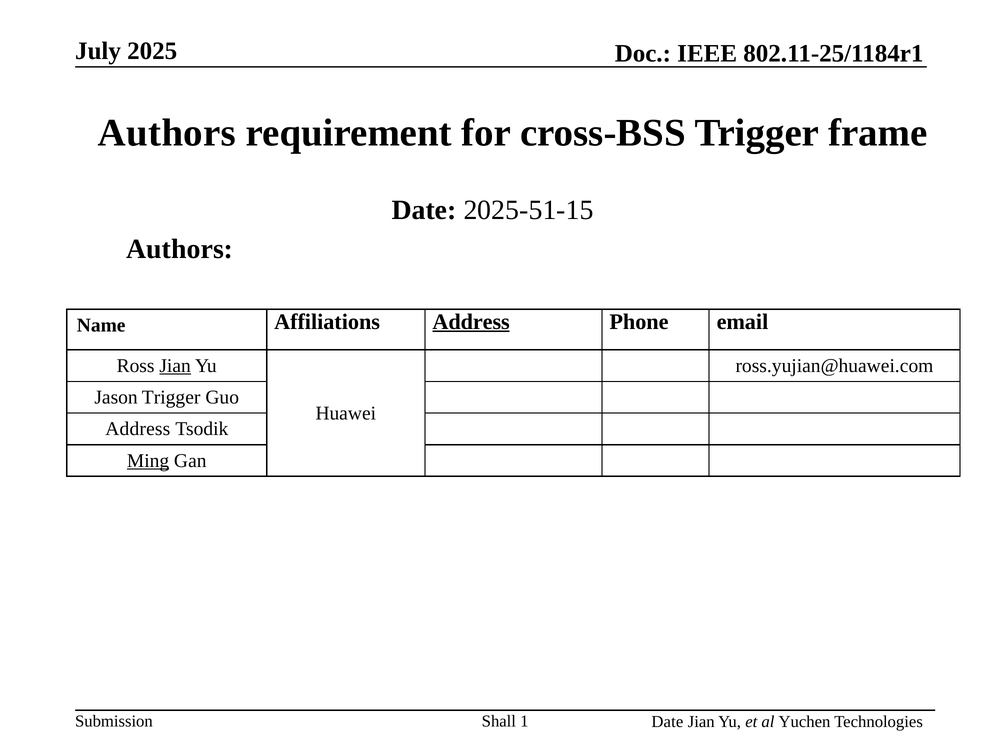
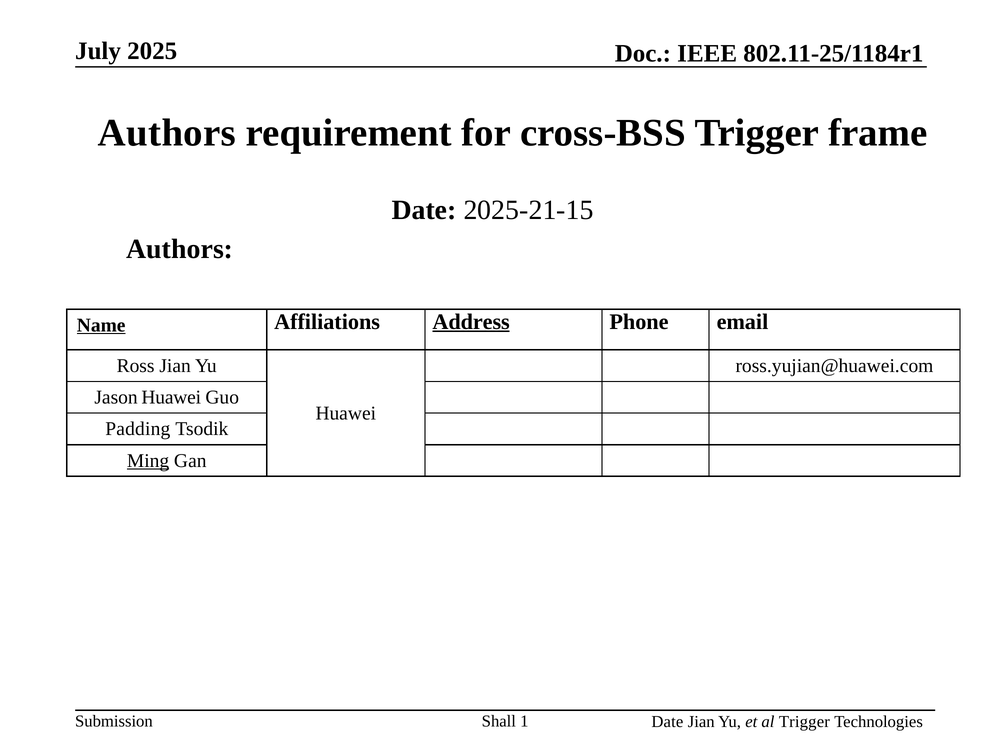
2025-51-15: 2025-51-15 -> 2025-21-15 (529, 210)
Name underline: none -> present (101, 325)
Jian underline: present -> none (175, 366)
Jason Trigger: Trigger -> Huawei (171, 397)
Address: Address -> Padding (138, 429)
Yuchen: Yuchen -> Trigger (804, 721)
